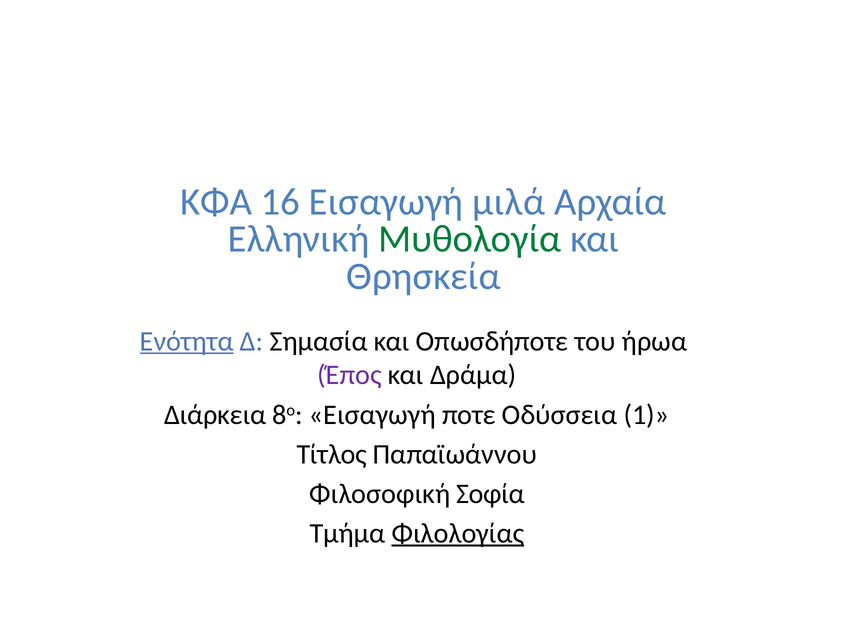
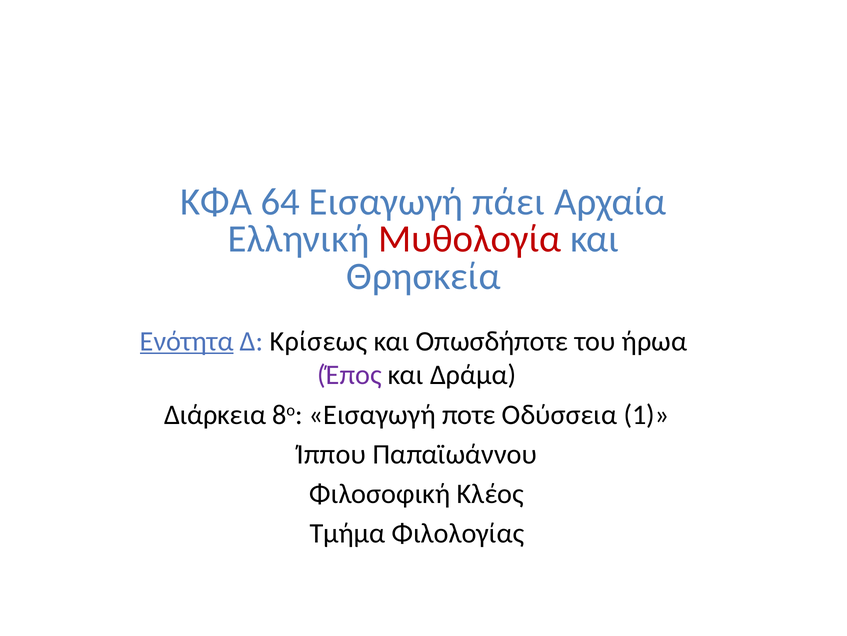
16: 16 -> 64 (280, 201)
μιλά: μιλά -> πάει (509, 201)
Μυθολογία colour: green -> red (470, 239)
Σημασία: Σημασία -> Κρίσεως (319, 341)
Τίτλος: Τίτλος -> Ίππου (331, 454)
Σοφία: Σοφία -> Κλέος (490, 493)
Φιλολογίας underline: present -> none (458, 533)
